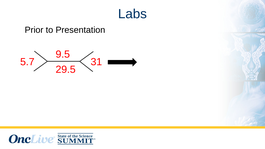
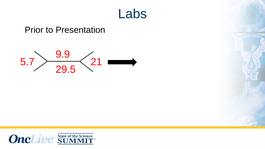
9.5: 9.5 -> 9.9 (63, 54)
31: 31 -> 21 (96, 62)
